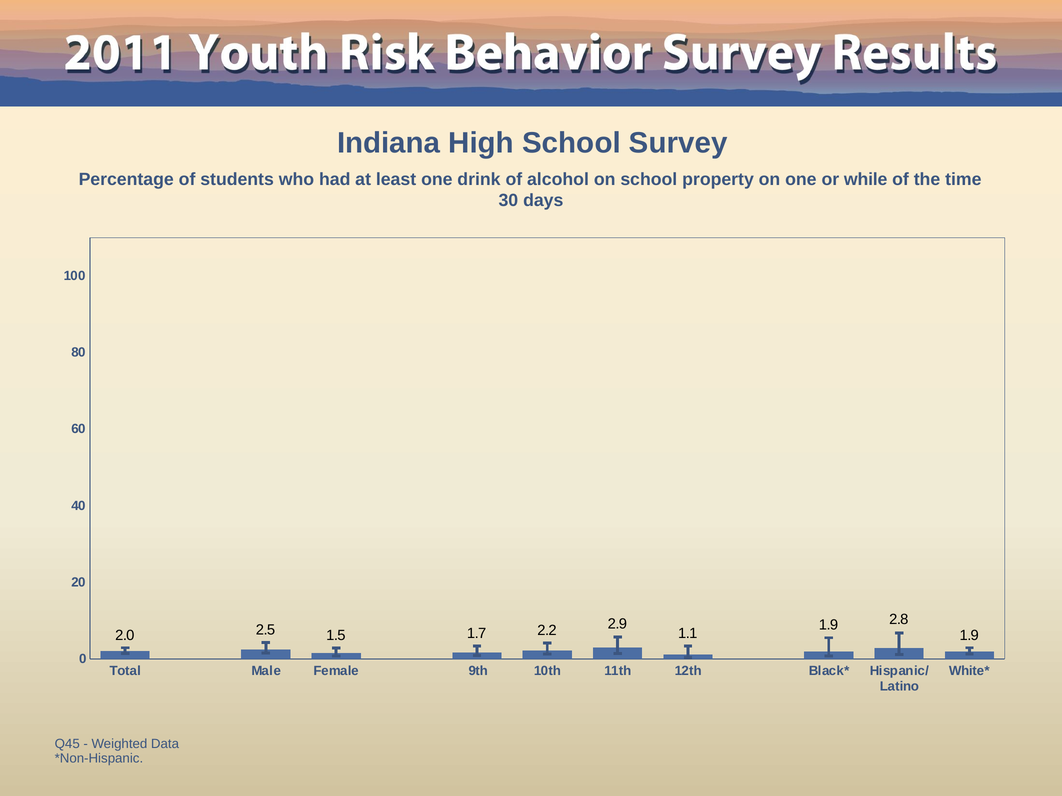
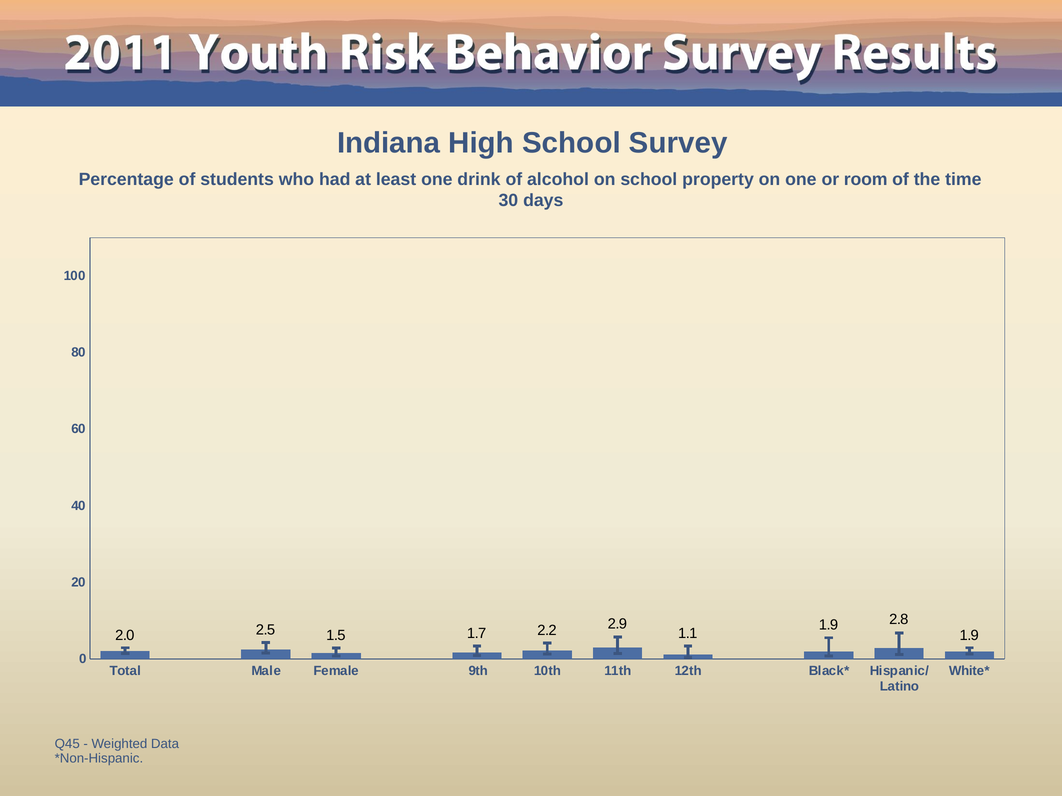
while: while -> room (866, 179)
